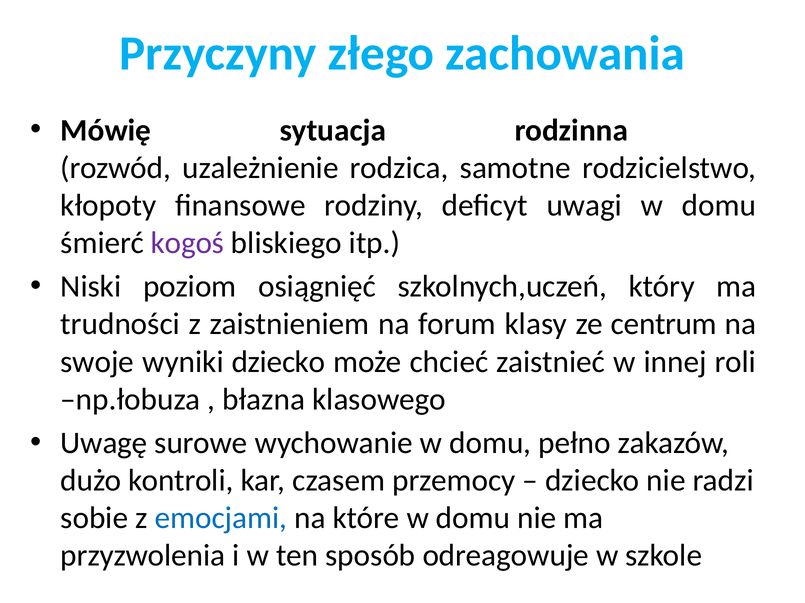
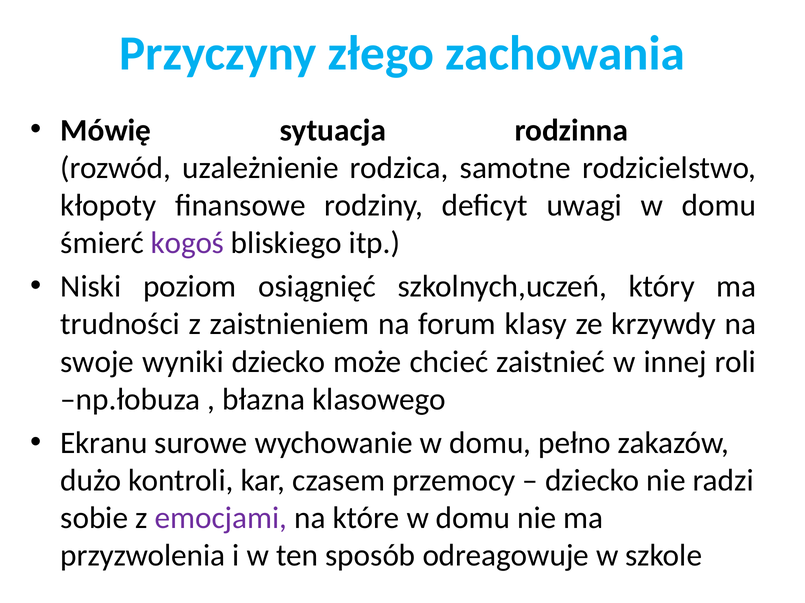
centrum: centrum -> krzywdy (664, 325)
Uwagę: Uwagę -> Ekranu (104, 444)
emocjami colour: blue -> purple (221, 519)
